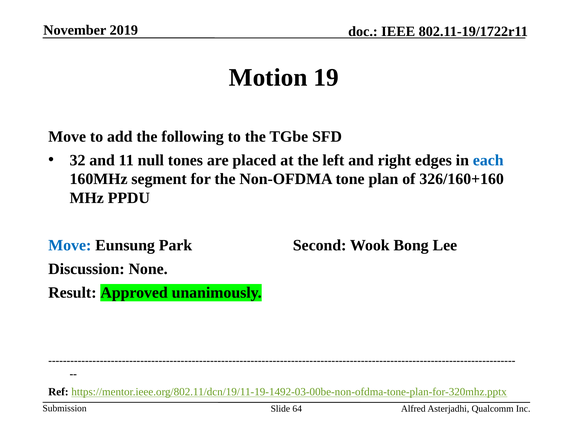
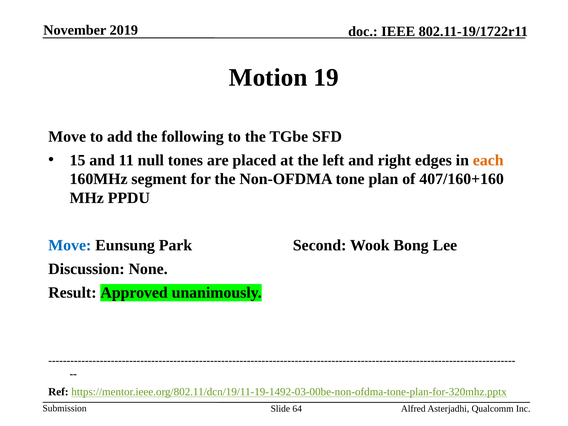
32: 32 -> 15 (78, 160)
each colour: blue -> orange (488, 160)
326/160+160: 326/160+160 -> 407/160+160 (462, 179)
